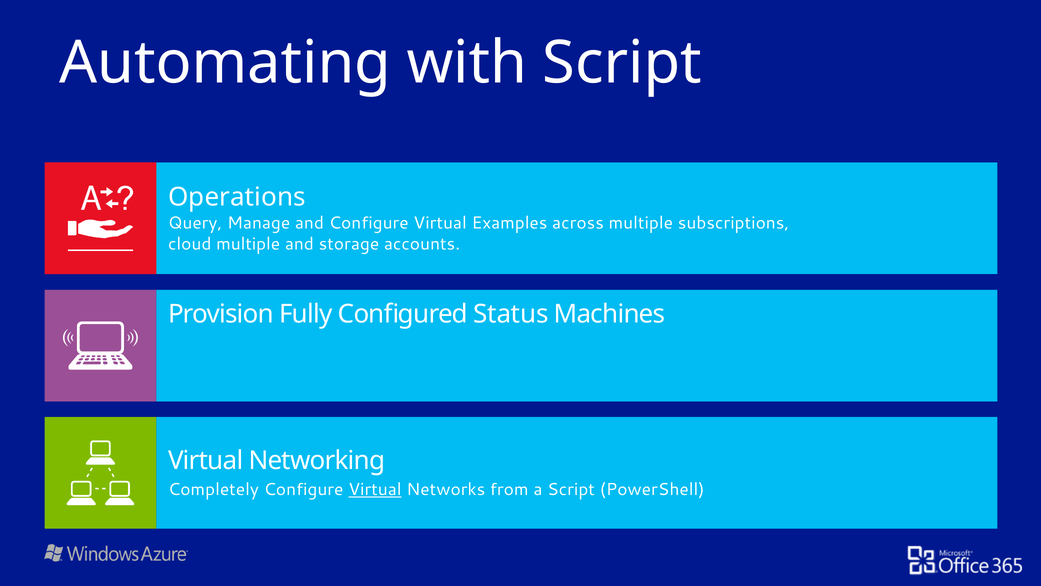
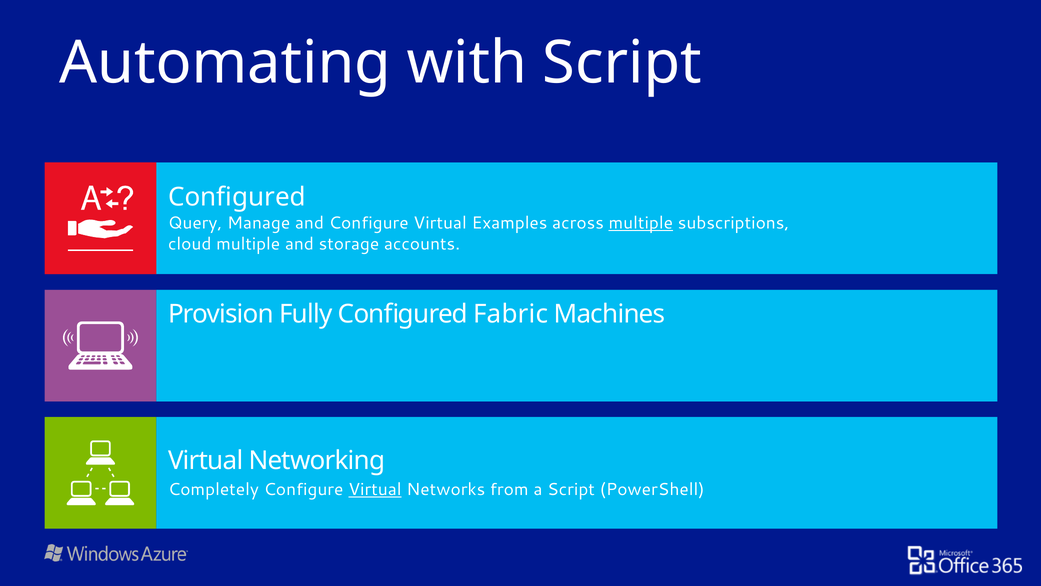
Operations: Operations -> Configured (237, 197)
multiple underline: none -> present (641, 223)
Status: Status -> Fabric (511, 314)
